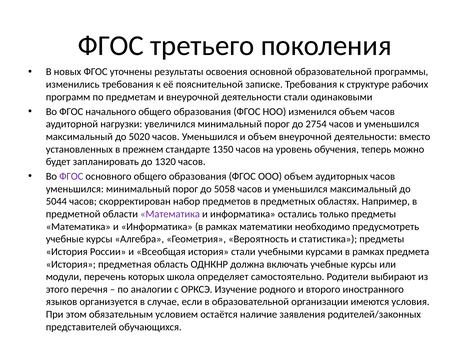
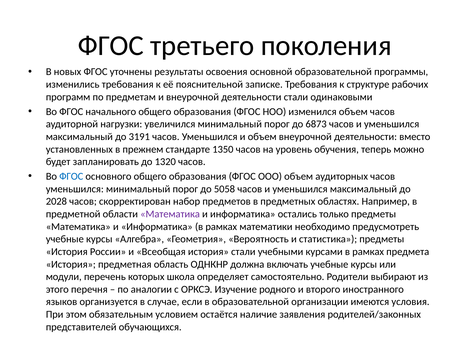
2754: 2754 -> 6873 (316, 124)
5020: 5020 -> 3191 (139, 136)
ФГОС colour: purple -> blue (71, 176)
5044: 5044 -> 2028 (56, 201)
